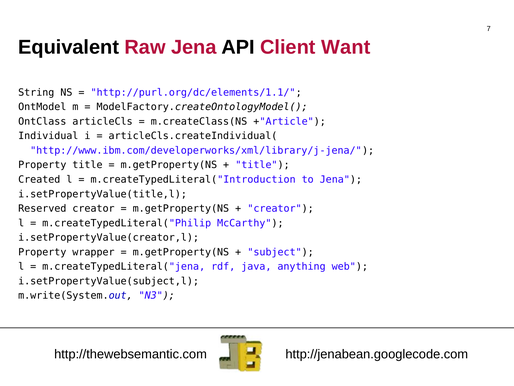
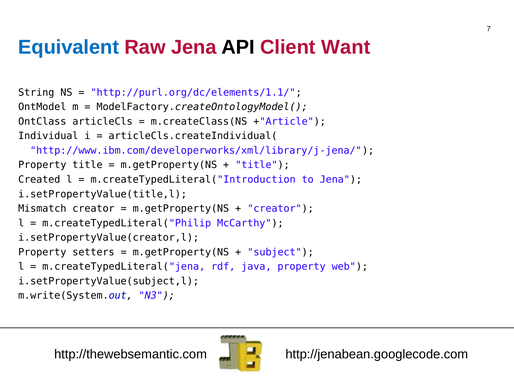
Equivalent colour: black -> blue (69, 47)
Reserved: Reserved -> Mismatch (42, 208)
wrapper: wrapper -> setters (93, 252)
java anything: anything -> property (302, 266)
